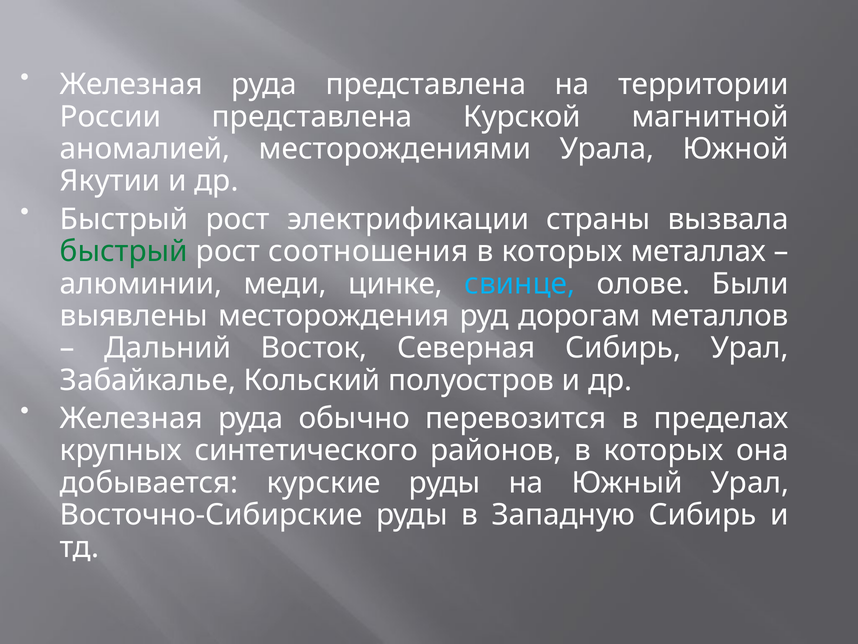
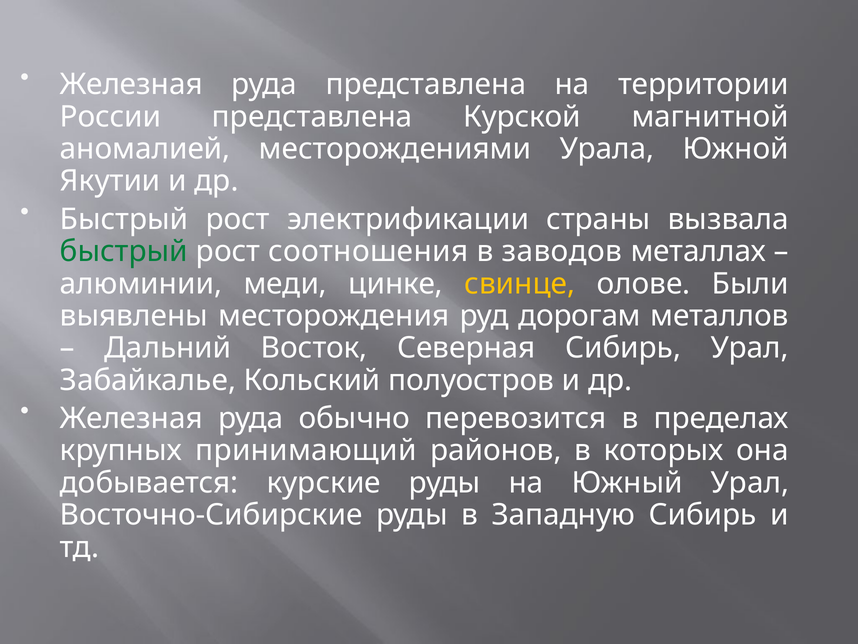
которых: которых -> заводов (562, 251)
свинце colour: light blue -> yellow (520, 283)
синтетического: синтетического -> принимающий (306, 450)
